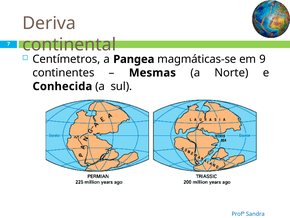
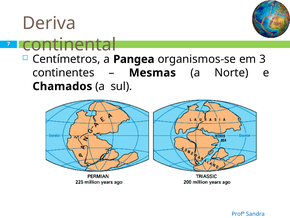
magmáticas-se: magmáticas-se -> organismos-se (197, 59)
9: 9 -> 3 (263, 59)
Conhecida: Conhecida -> Chamados (62, 86)
